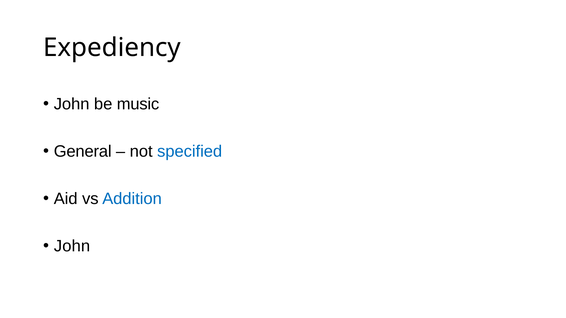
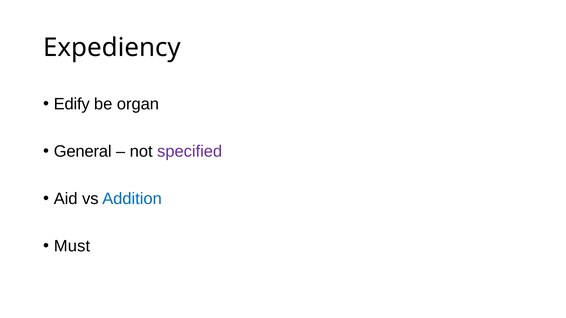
John: John -> Edify (72, 104)
music: music -> organ (138, 104)
specified colour: blue -> purple (190, 152)
John: John -> Must (72, 246)
